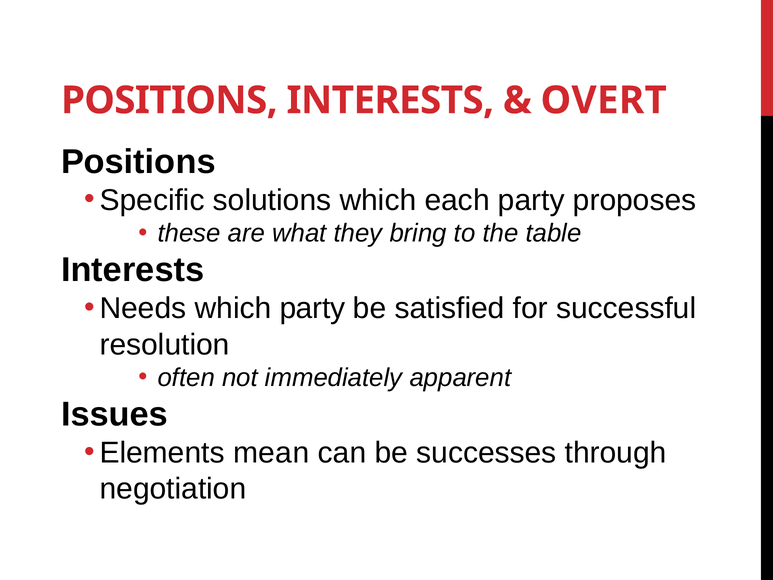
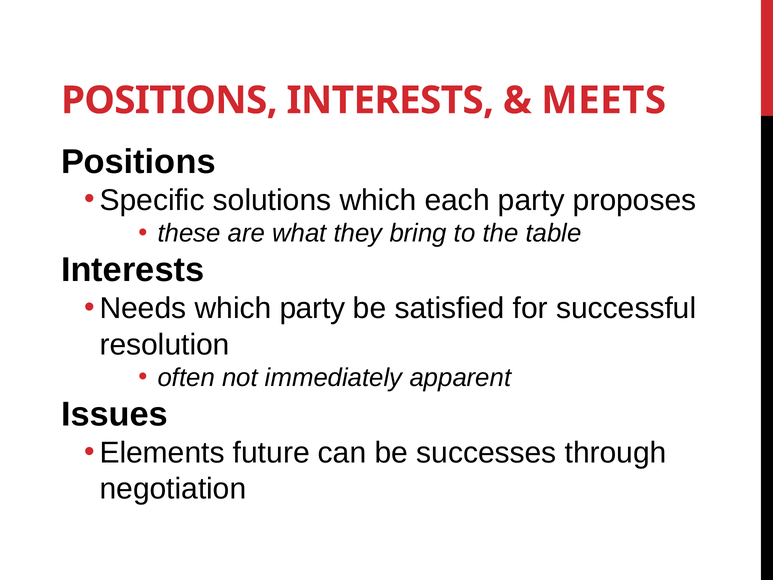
OVERT: OVERT -> MEETS (604, 100)
mean: mean -> future (271, 453)
